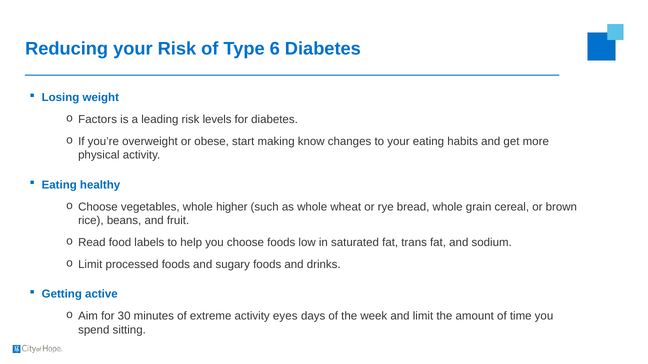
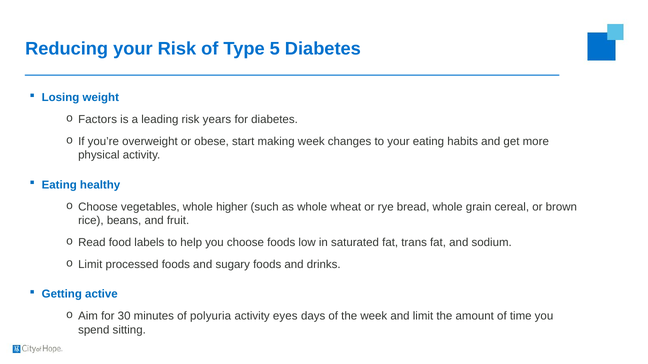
6: 6 -> 5 (275, 49)
levels: levels -> years (217, 120)
making know: know -> week (311, 142)
extreme: extreme -> polyuria (211, 316)
